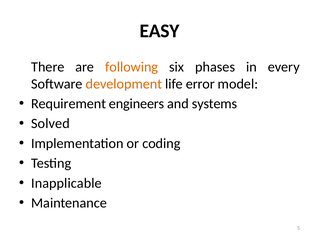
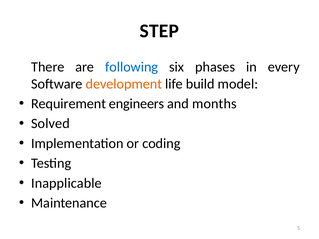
EASY: EASY -> STEP (159, 31)
following colour: orange -> blue (132, 67)
error: error -> build (200, 84)
systems: systems -> months (214, 104)
